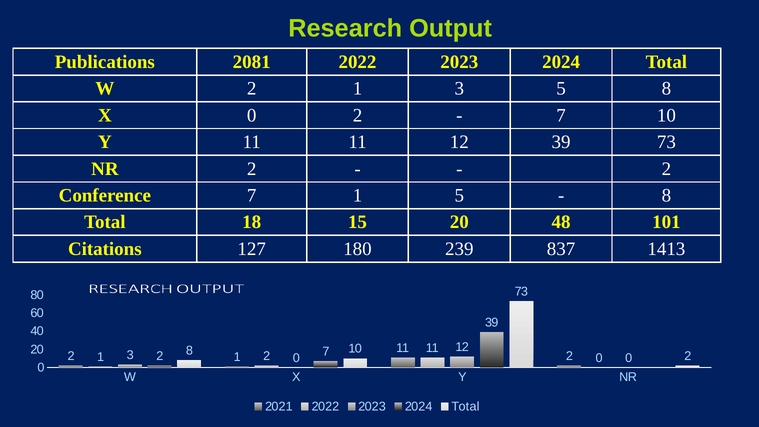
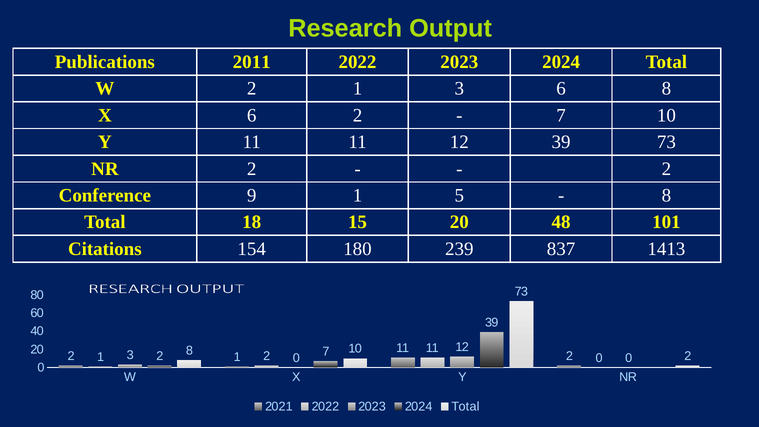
2081: 2081 -> 2011 (252, 62)
3 5: 5 -> 6 (561, 89)
X 0: 0 -> 6 (252, 115)
Conference 7: 7 -> 9 (252, 195)
127: 127 -> 154 (252, 249)
